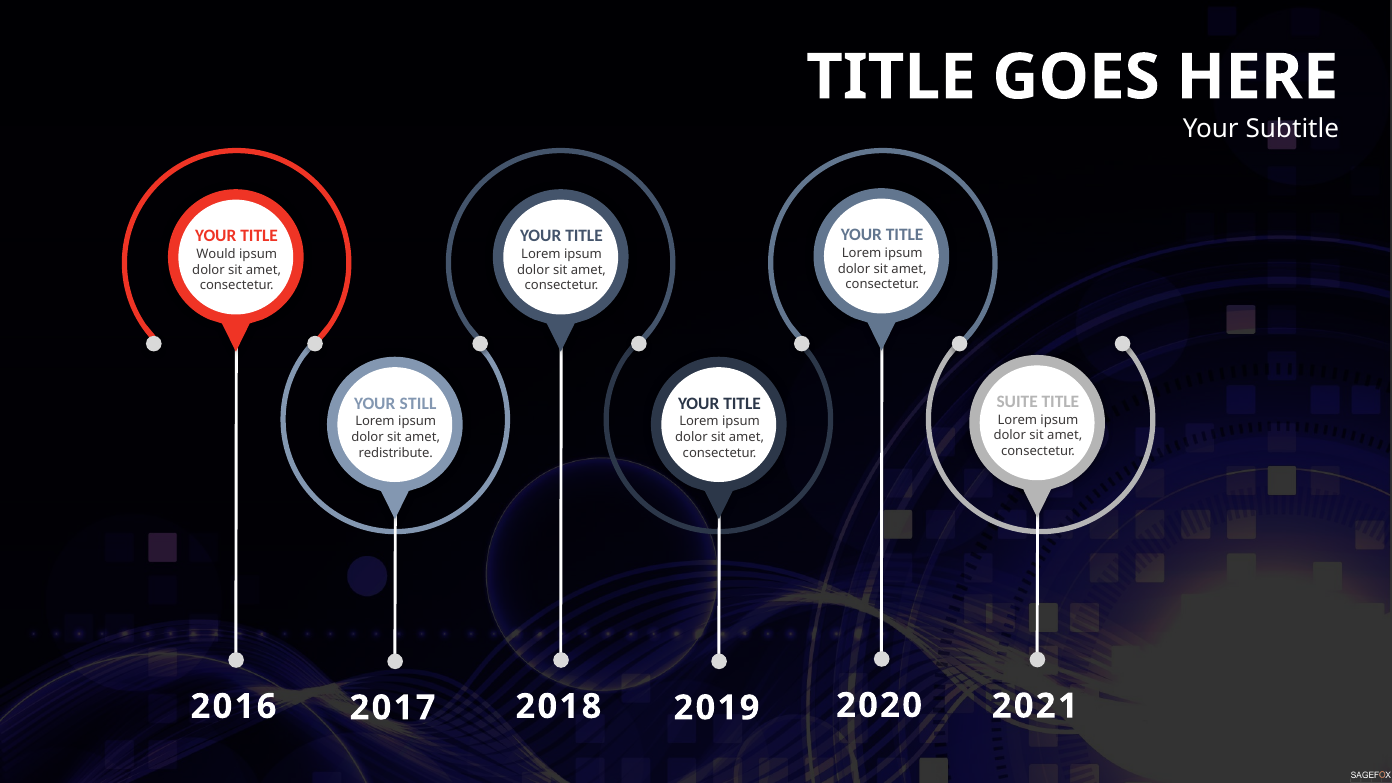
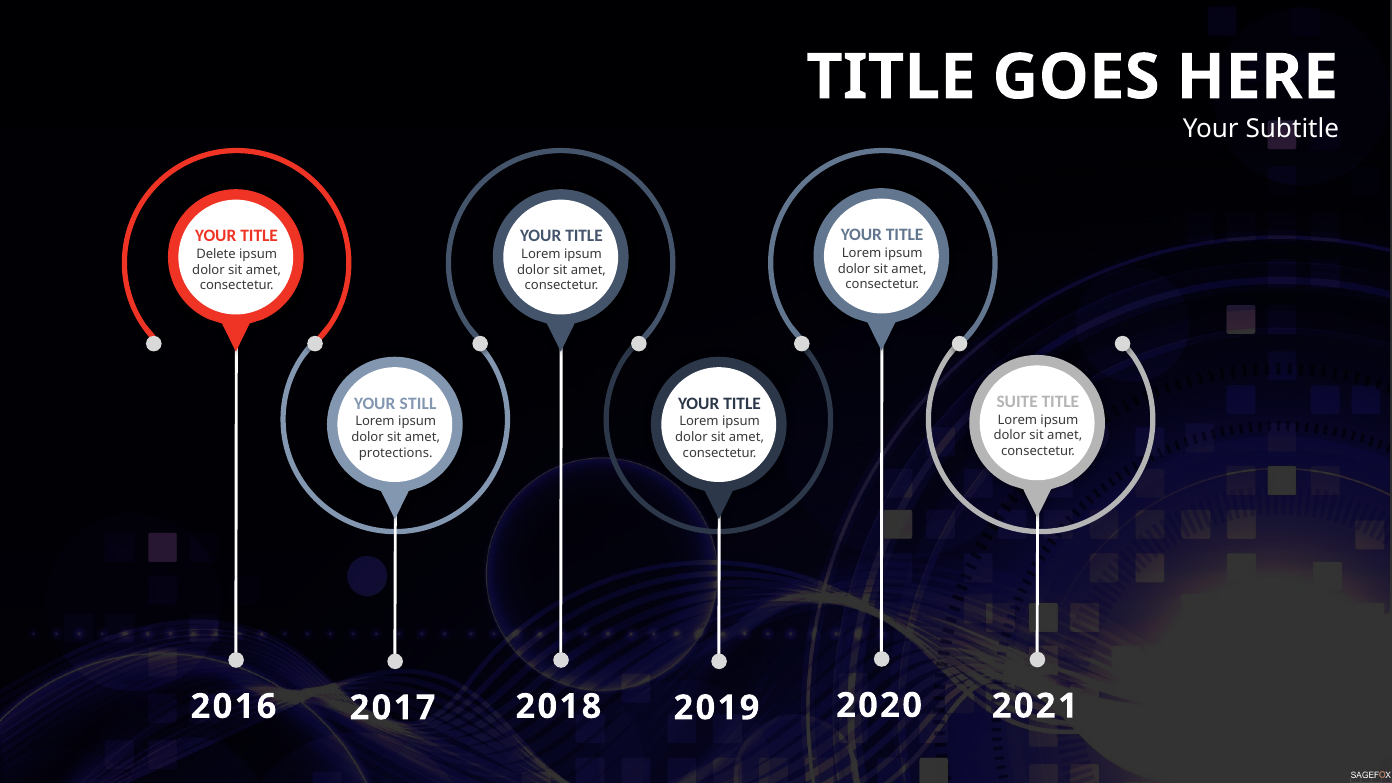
Would: Would -> Delete (216, 254)
redistribute: redistribute -> protections (396, 453)
